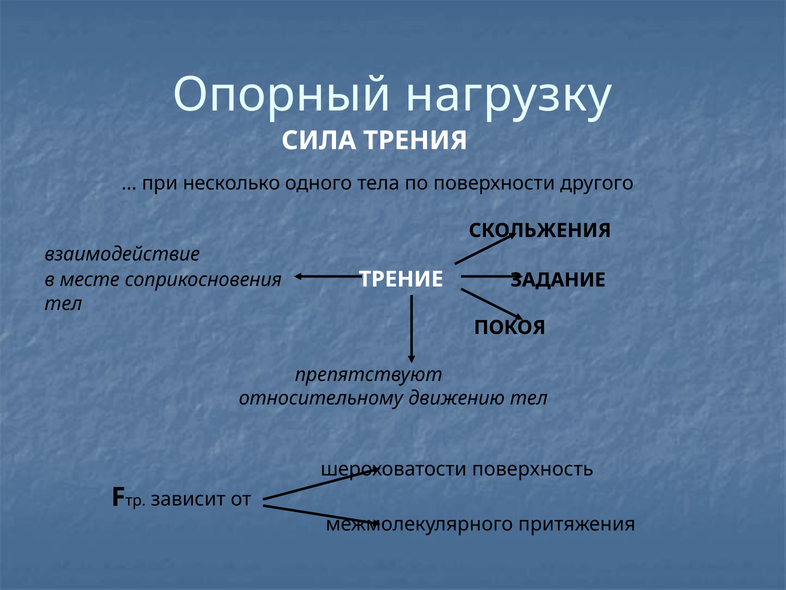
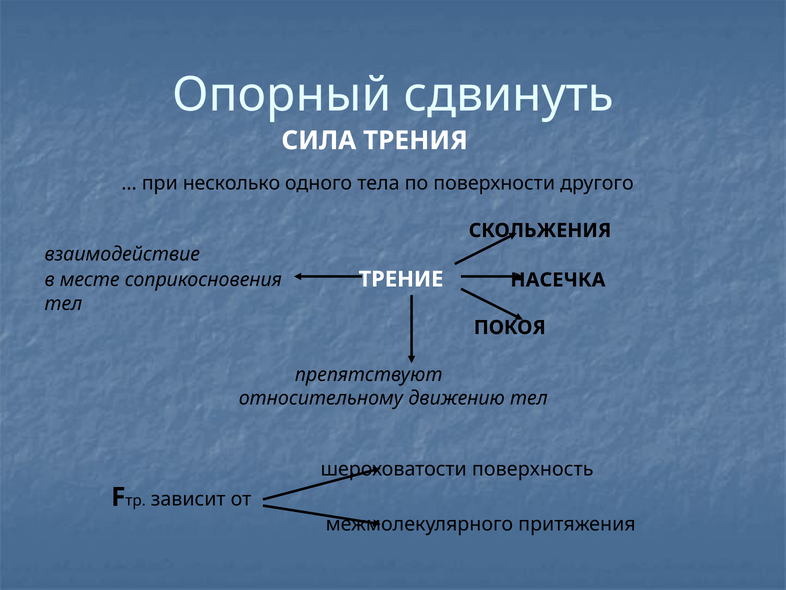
нагрузку: нагрузку -> сдвинуть (509, 95)
ЗАДАНИЕ: ЗАДАНИЕ -> НАСЕЧКА (558, 280)
